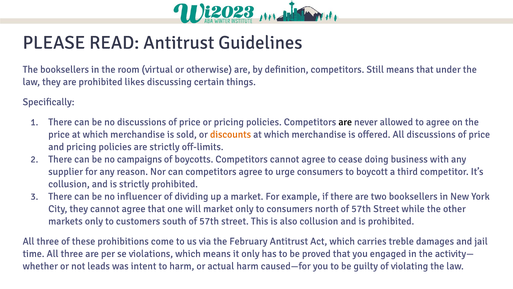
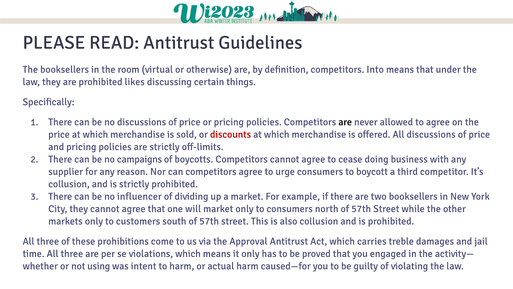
Still: Still -> Into (375, 69)
discounts colour: orange -> red (231, 134)
February: February -> Approval (248, 241)
leads: leads -> using (99, 266)
